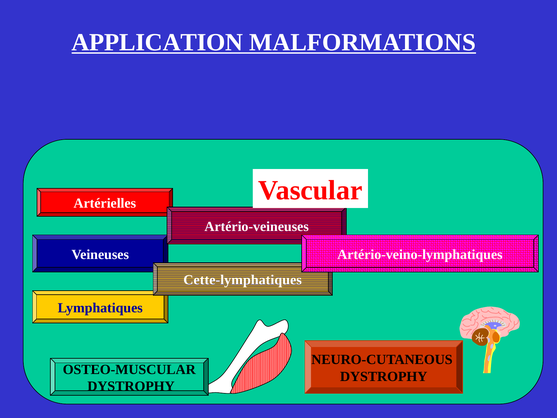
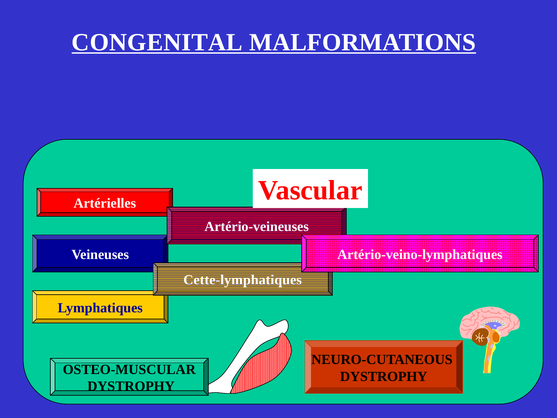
APPLICATION: APPLICATION -> CONGENITAL (157, 42)
